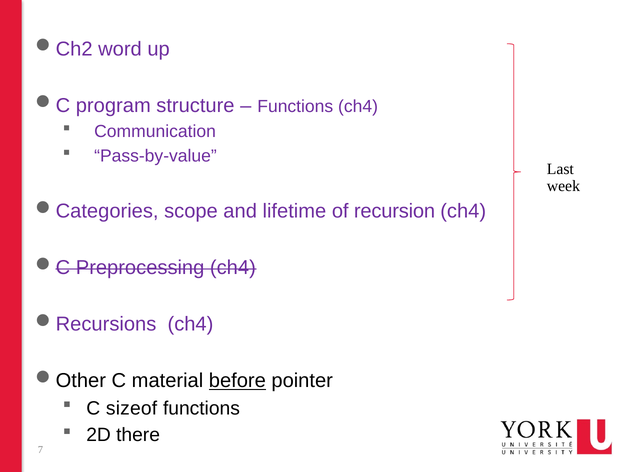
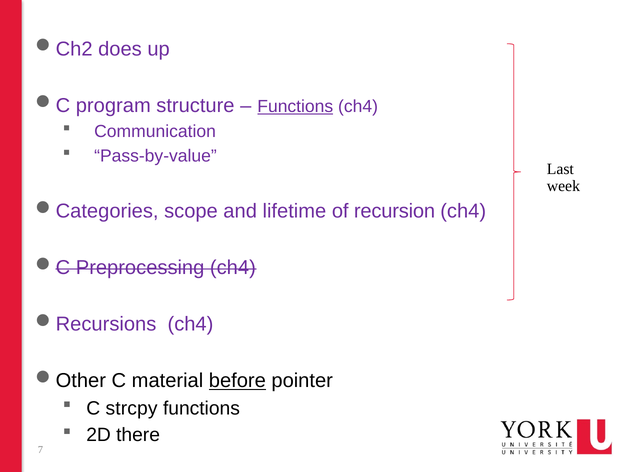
word: word -> does (120, 49)
Functions underline: none -> present (295, 107)
sizeof: sizeof -> strcpy (132, 409)
